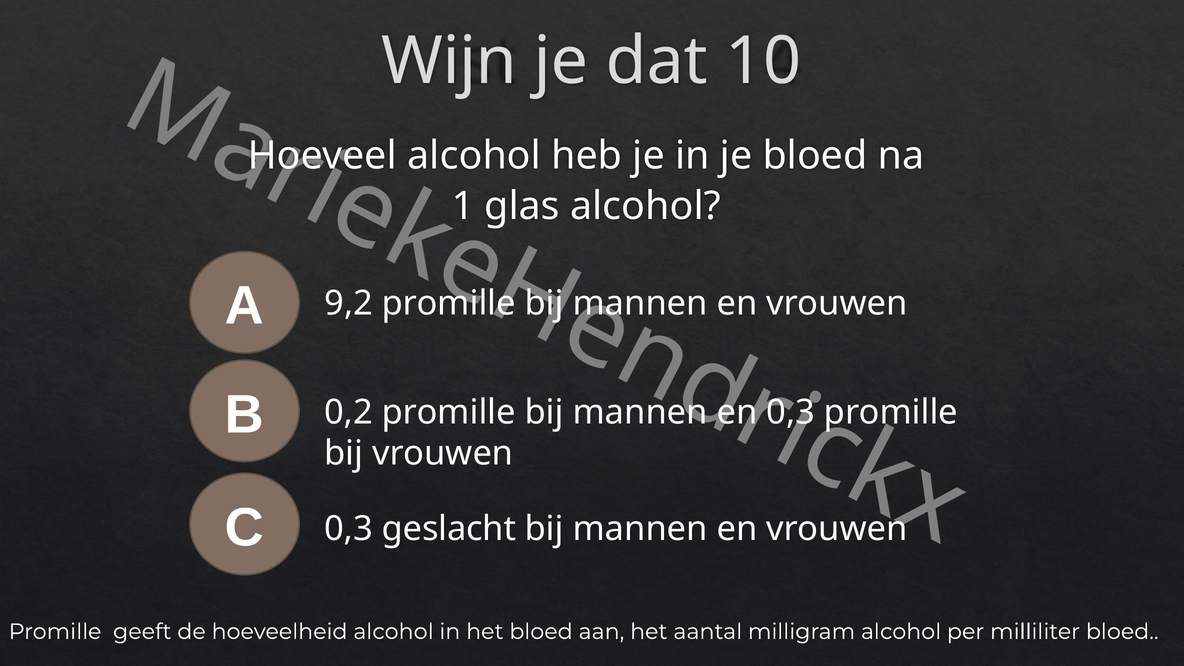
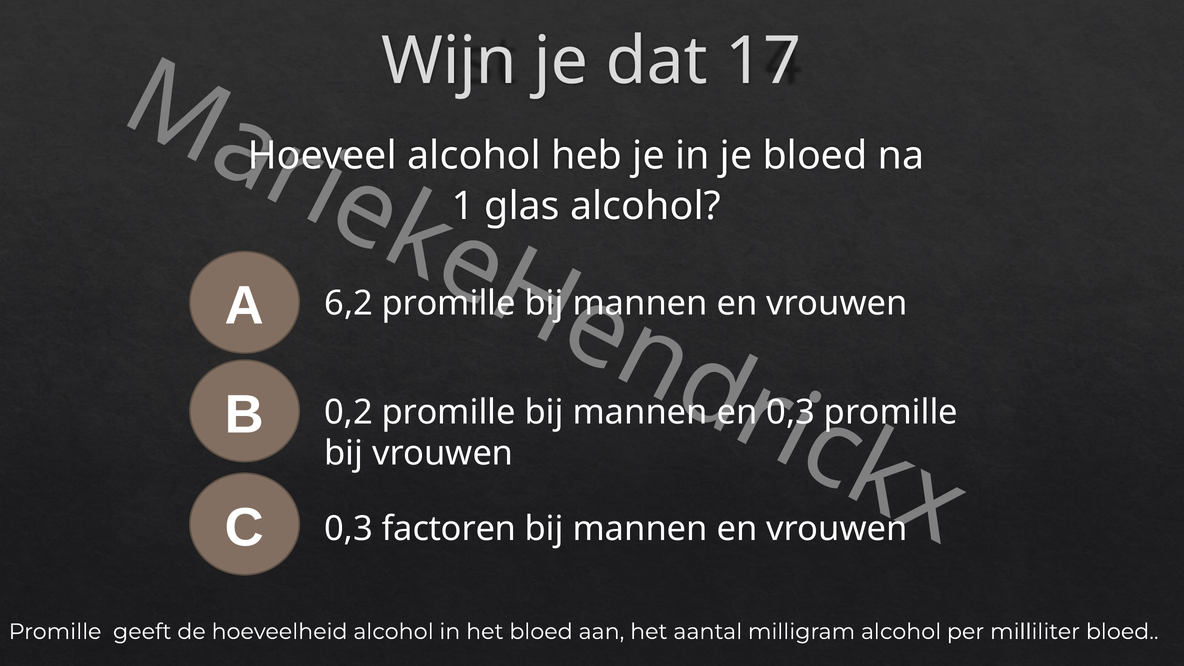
10: 10 -> 17 (763, 61)
9,2: 9,2 -> 6,2 (349, 303)
geslacht: geslacht -> factoren (449, 529)
